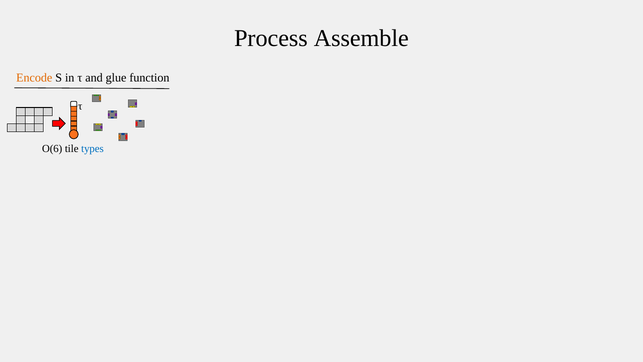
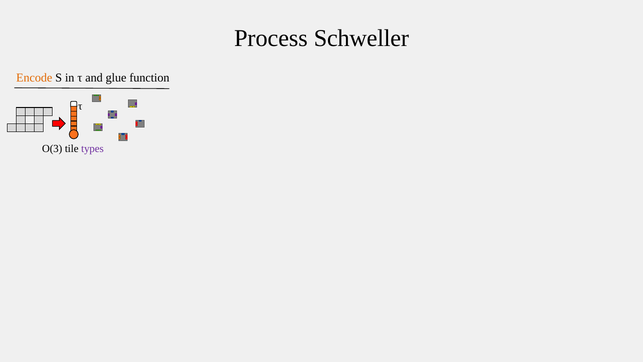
Assemble: Assemble -> Schweller (361, 38)
O(6: O(6 -> O(3 (52, 149)
types colour: blue -> purple (92, 149)
